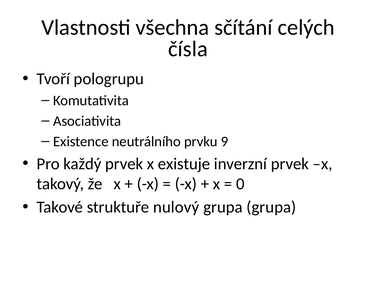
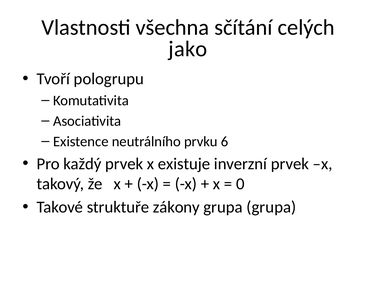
čísla: čísla -> jako (188, 49)
9: 9 -> 6 (225, 141)
nulový: nulový -> zákony (176, 207)
